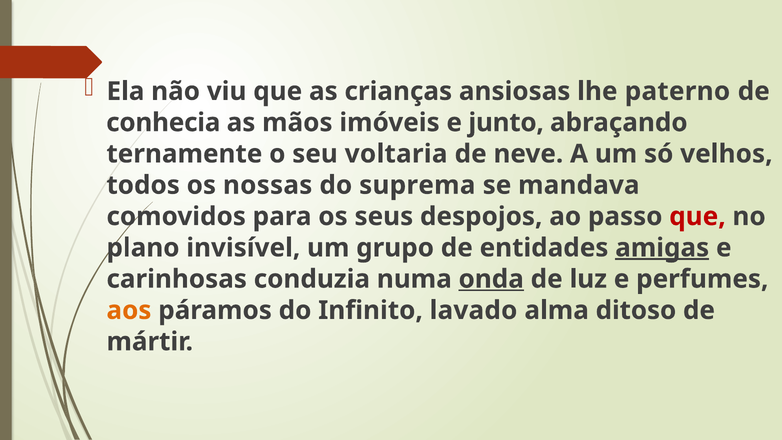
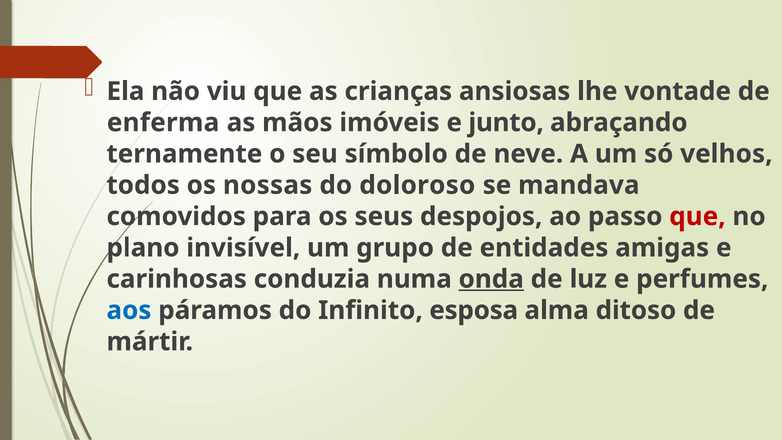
paterno: paterno -> vontade (678, 91)
conhecia: conhecia -> enferma (163, 123)
voltaria: voltaria -> símbolo (396, 154)
suprema: suprema -> doloroso (417, 185)
amigas underline: present -> none (662, 248)
aos colour: orange -> blue (129, 310)
lavado: lavado -> esposa (474, 310)
